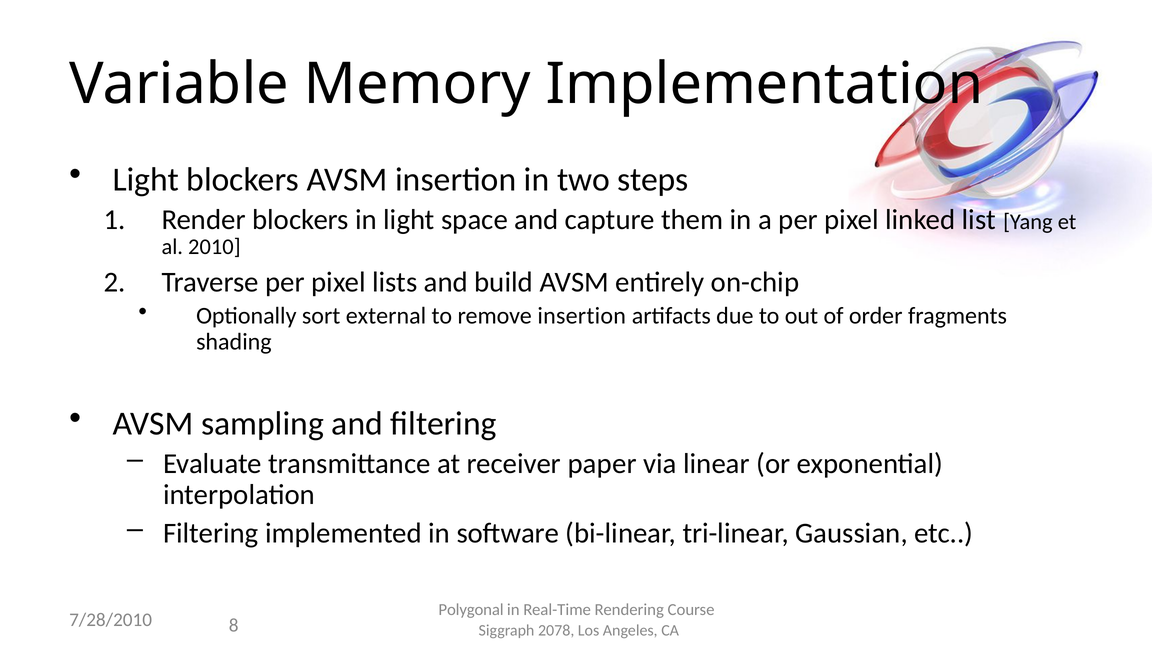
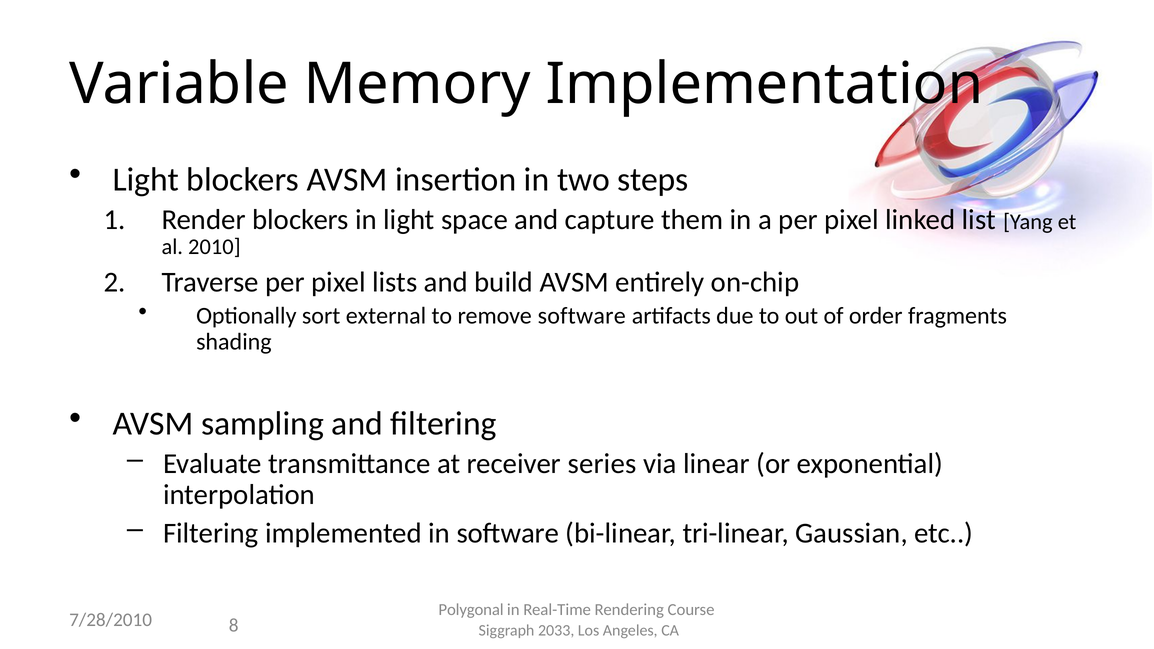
remove insertion: insertion -> software (582, 316)
paper: paper -> series (602, 464)
2078: 2078 -> 2033 (556, 630)
